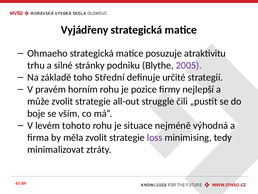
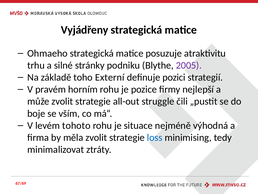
Střední: Střední -> Externí (110, 77)
určité: určité -> pozici (174, 77)
loss colour: purple -> blue (155, 137)
